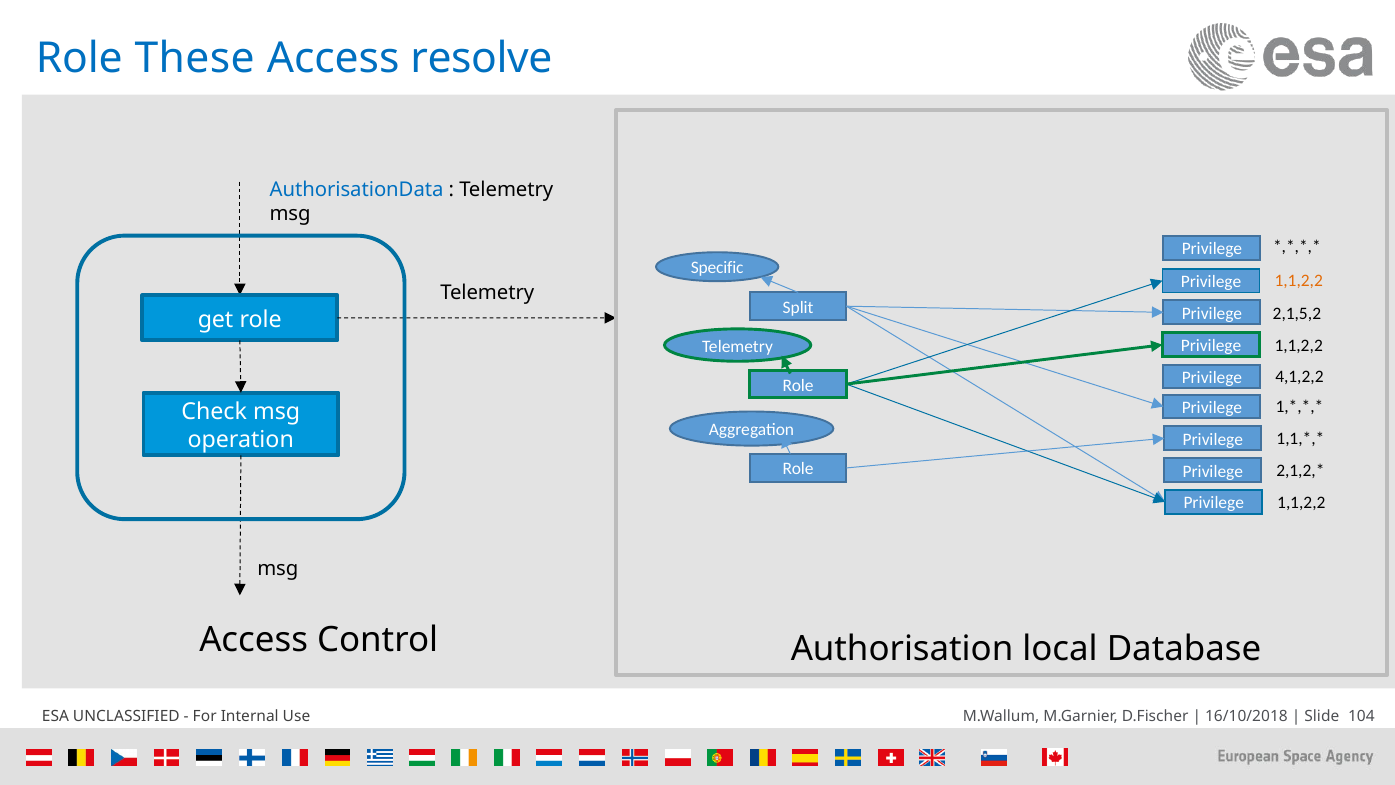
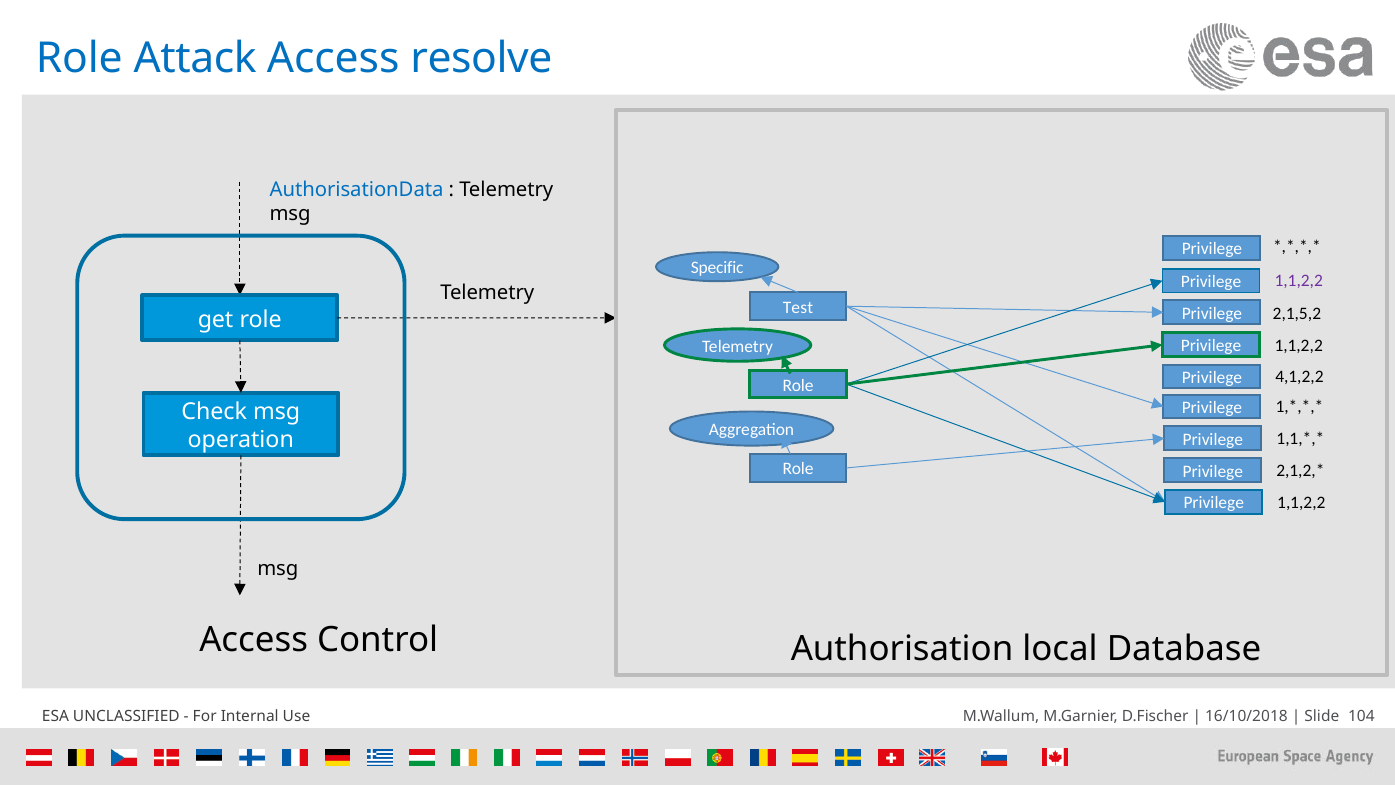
These: These -> Attack (195, 59)
1,1,2,2 colour: orange -> purple (1299, 281)
Split: Split -> Test (798, 307)
